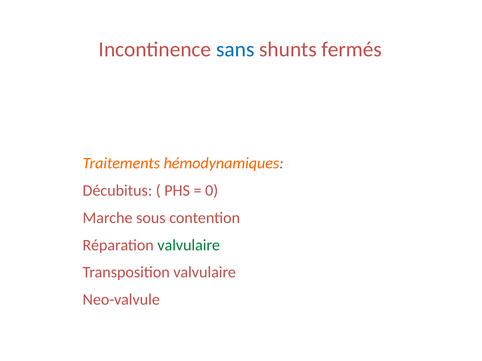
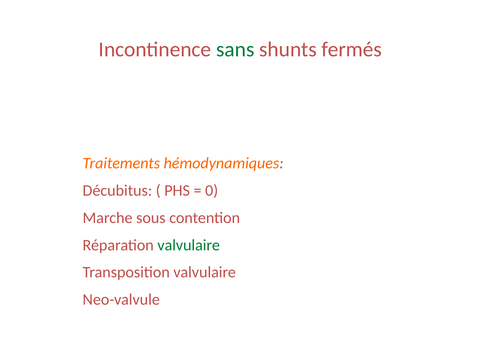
sans colour: blue -> green (235, 49)
